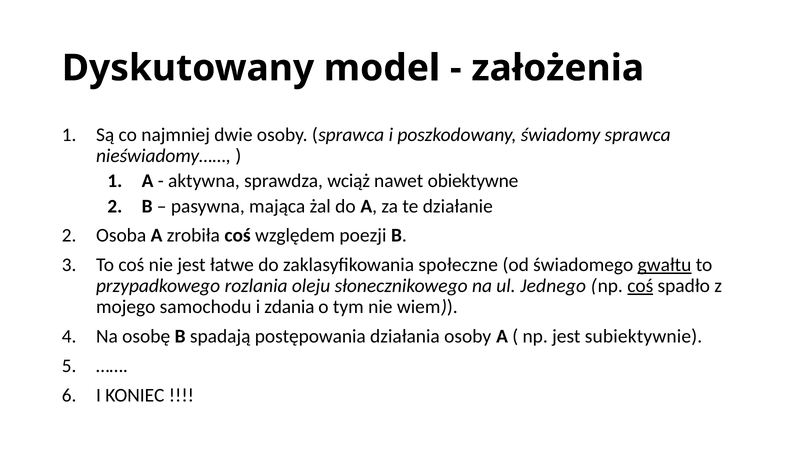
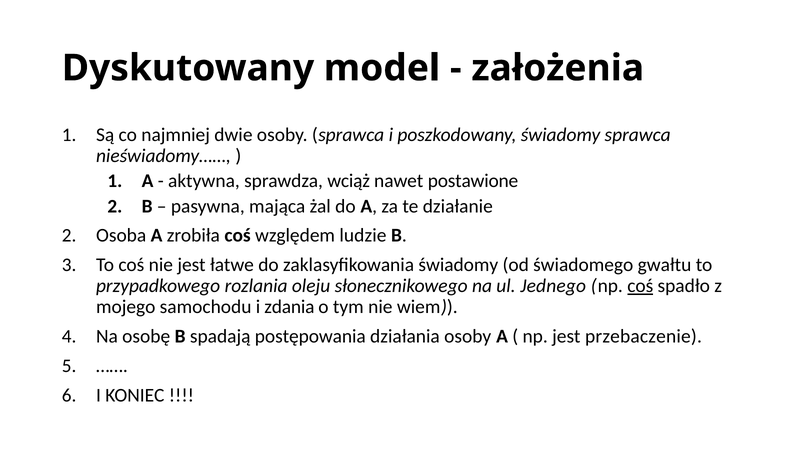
obiektywne: obiektywne -> postawione (473, 181)
poezji: poezji -> ludzie (363, 236)
zaklasyfikowania społeczne: społeczne -> świadomy (458, 265)
gwałtu underline: present -> none (665, 265)
subiektywnie: subiektywnie -> przebaczenie (643, 336)
